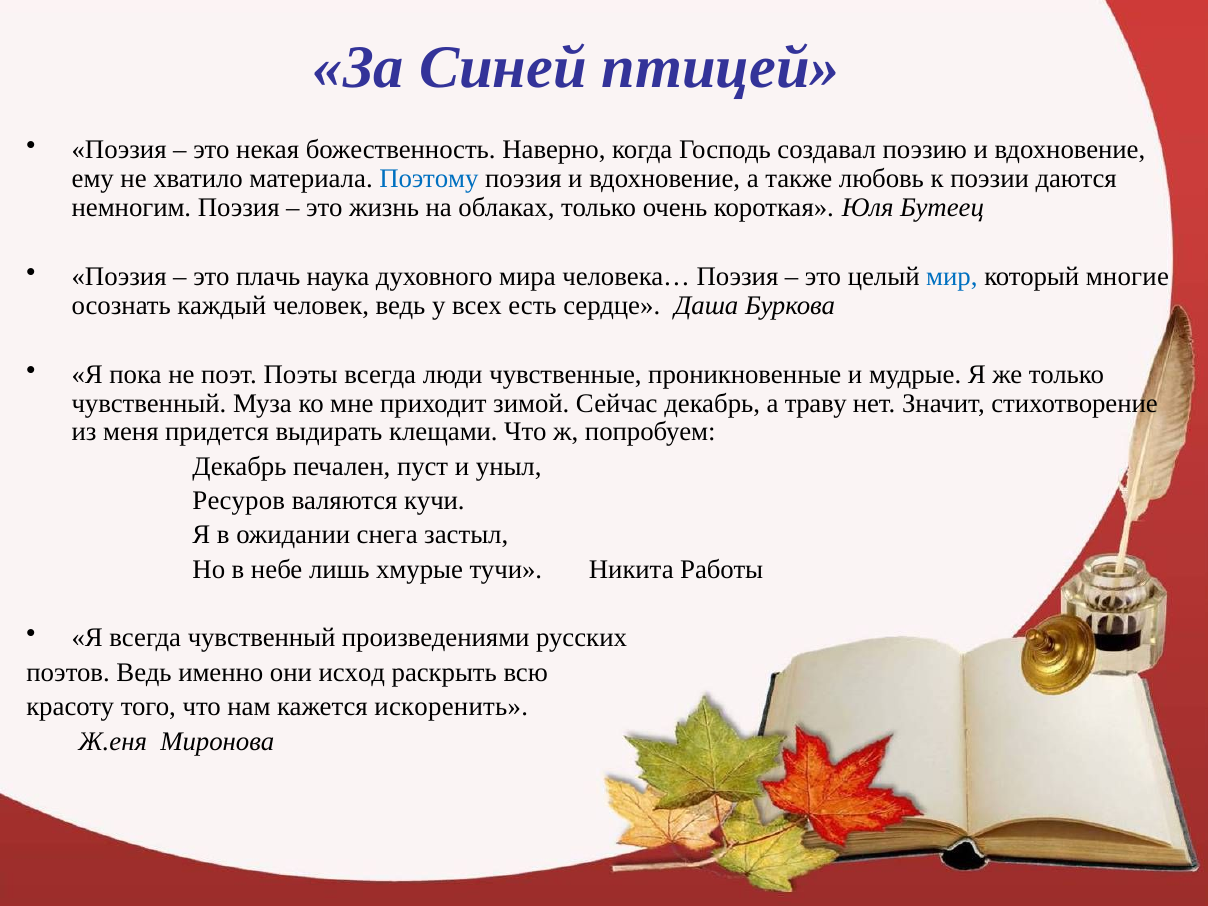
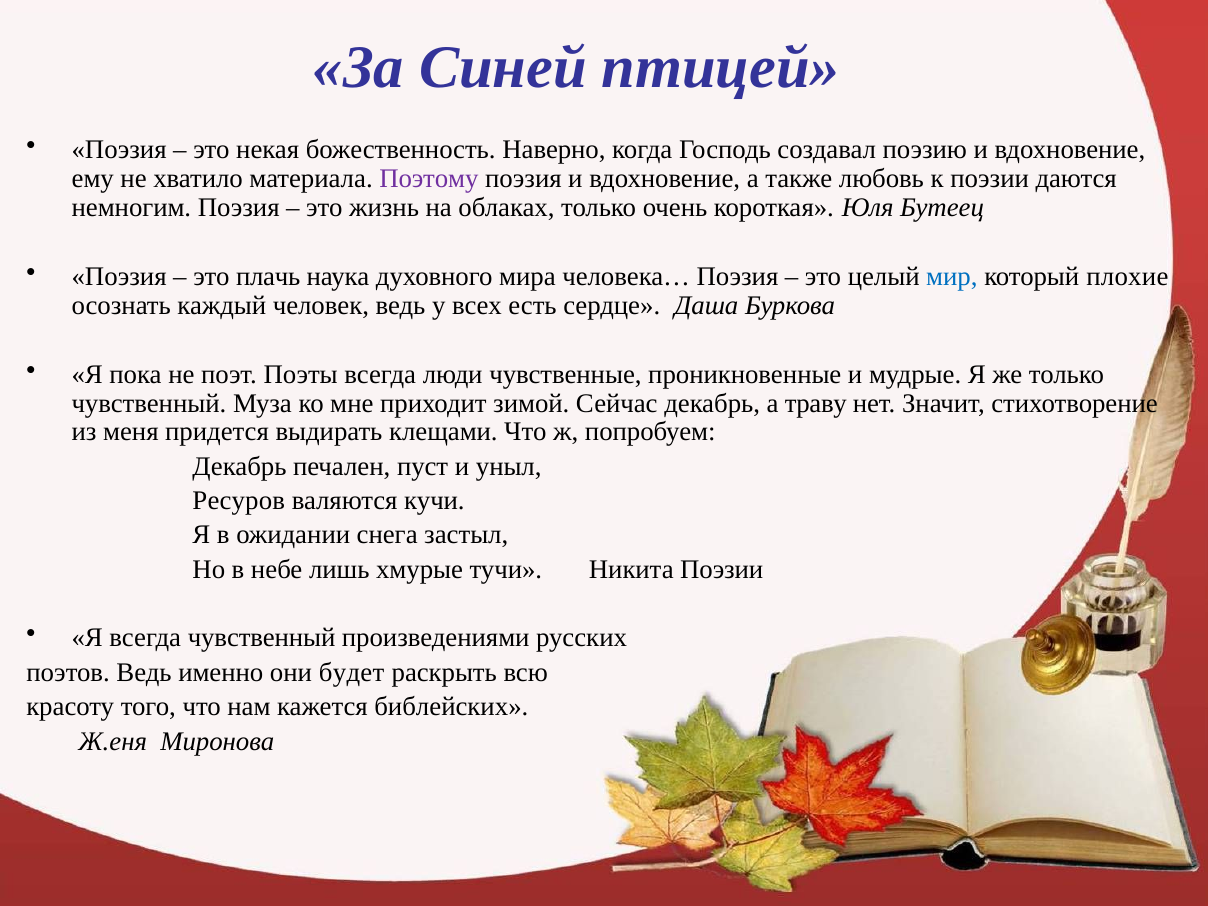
Поэтому colour: blue -> purple (429, 179)
многие: многие -> плохие (1127, 277)
Никита Работы: Работы -> Поэзии (722, 569)
исход: исход -> будет (352, 672)
искоренить: искоренить -> библейских (451, 707)
